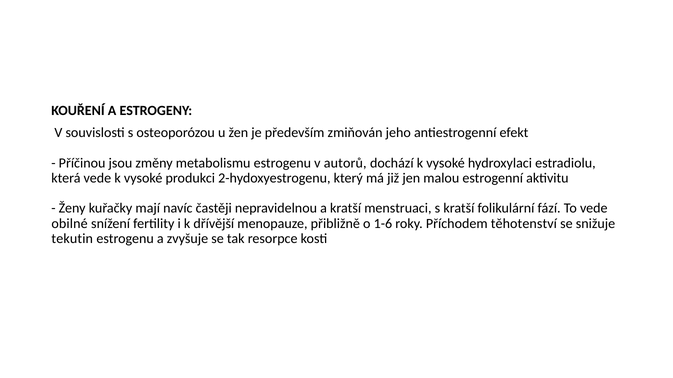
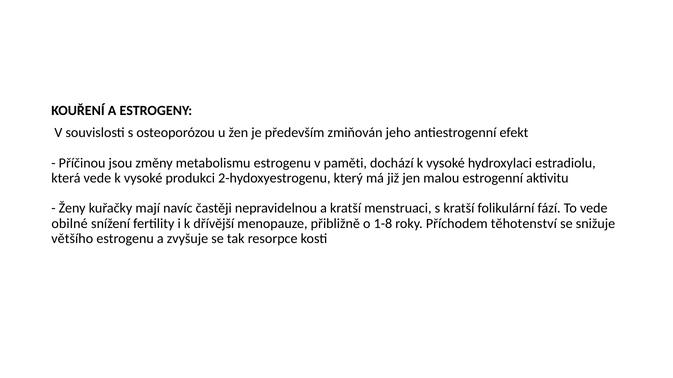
autorů: autorů -> paměti (345, 163)
1-6: 1-6 -> 1-8 (383, 224)
tekutin: tekutin -> většího (72, 239)
